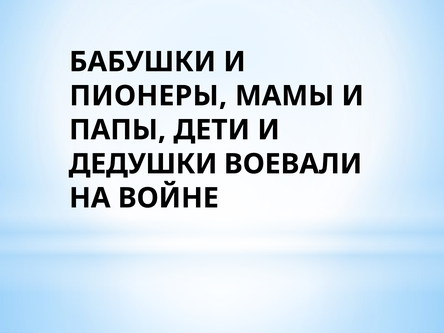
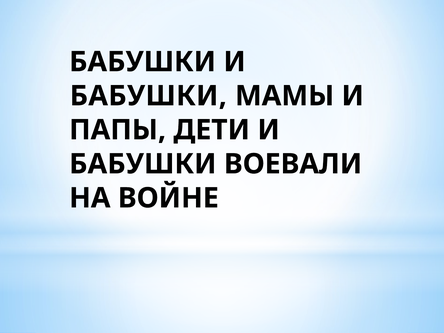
ПИОНЕРЫ: ПИОНЕРЫ -> БАБУШКИ (148, 96)
ДЕДУШКИ: ДЕДУШКИ -> БАБУШКИ (143, 164)
